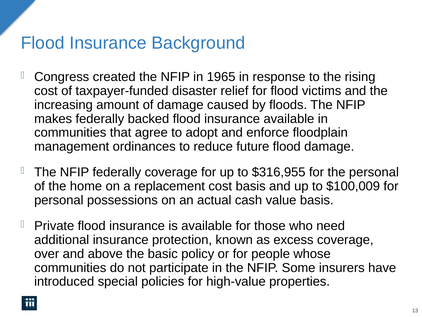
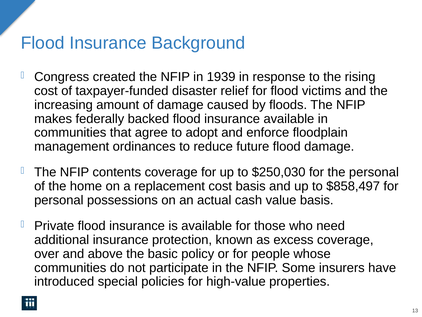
1965: 1965 -> 1939 (221, 77)
NFIP federally: federally -> contents (117, 172)
$316,955: $316,955 -> $250,030 (279, 172)
$100,009: $100,009 -> $858,497 (353, 186)
